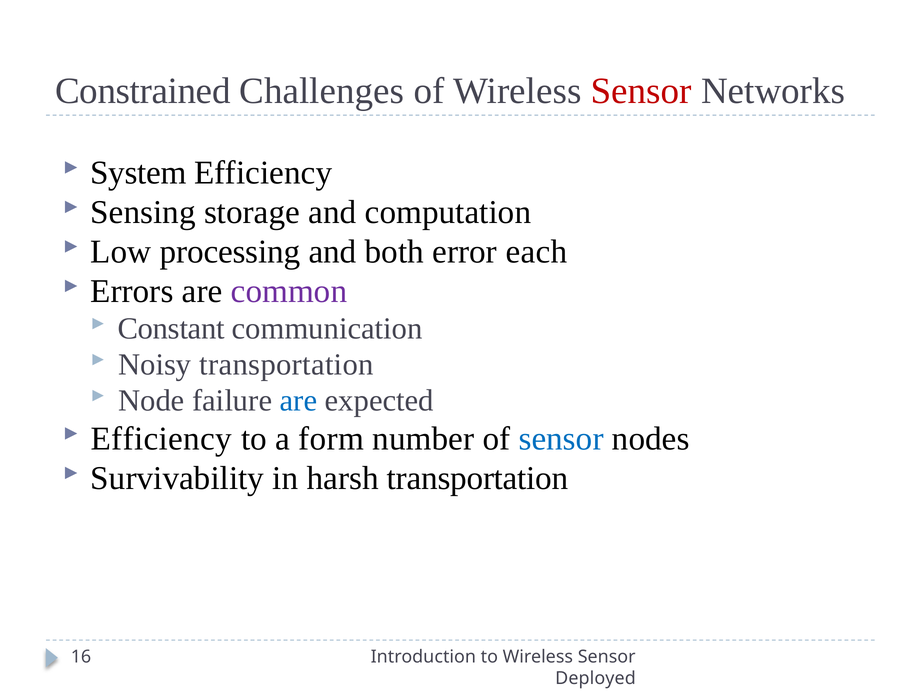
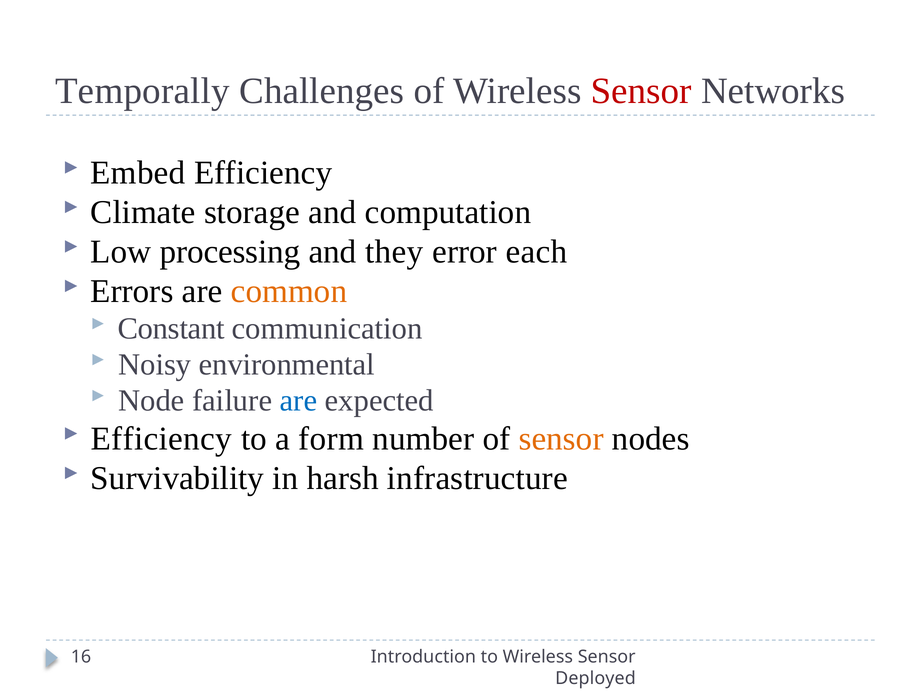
Constrained: Constrained -> Temporally (143, 91)
System: System -> Embed (138, 173)
Sensing: Sensing -> Climate (143, 212)
both: both -> they (394, 252)
common colour: purple -> orange (289, 291)
Noisy transportation: transportation -> environmental (287, 364)
sensor colour: blue -> orange (561, 439)
harsh transportation: transportation -> infrastructure (477, 478)
